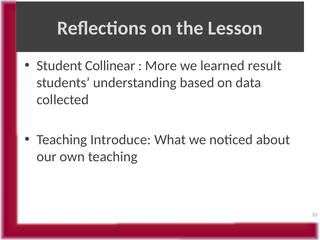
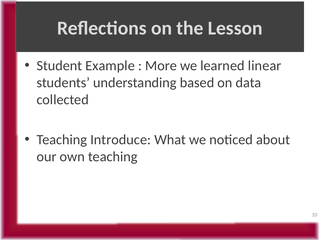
Collinear: Collinear -> Example (110, 66)
result: result -> linear (265, 66)
